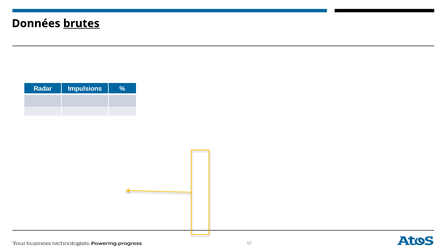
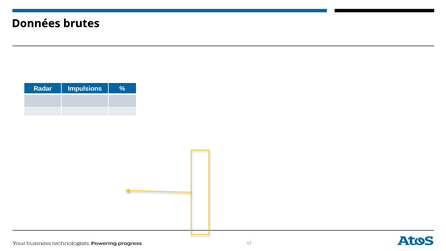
brutes underline: present -> none (81, 23)
